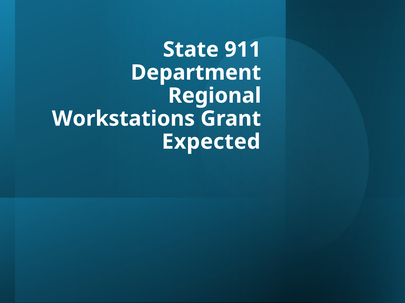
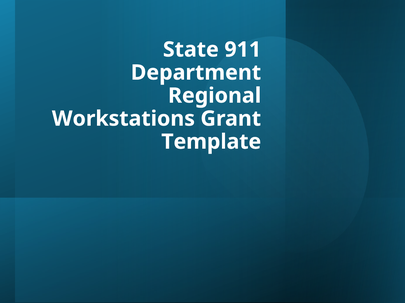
Expected: Expected -> Template (211, 142)
